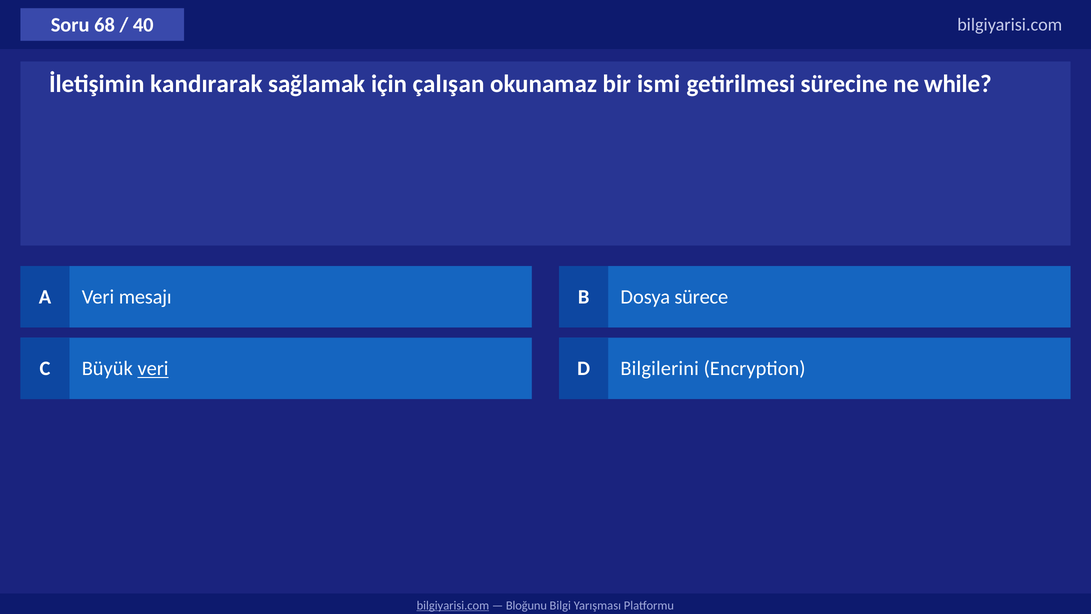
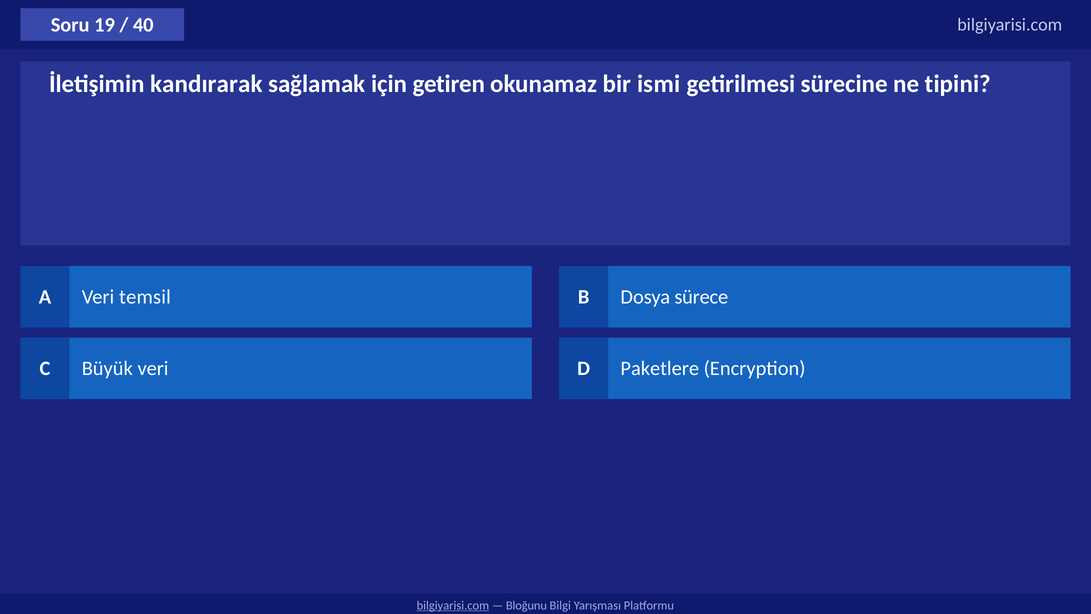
68: 68 -> 19 (105, 25)
çalışan: çalışan -> getiren (449, 84)
while: while -> tipini (958, 84)
mesajı: mesajı -> temsil (145, 297)
veri underline: present -> none (153, 368)
Bilgilerini: Bilgilerini -> Paketlere (660, 368)
